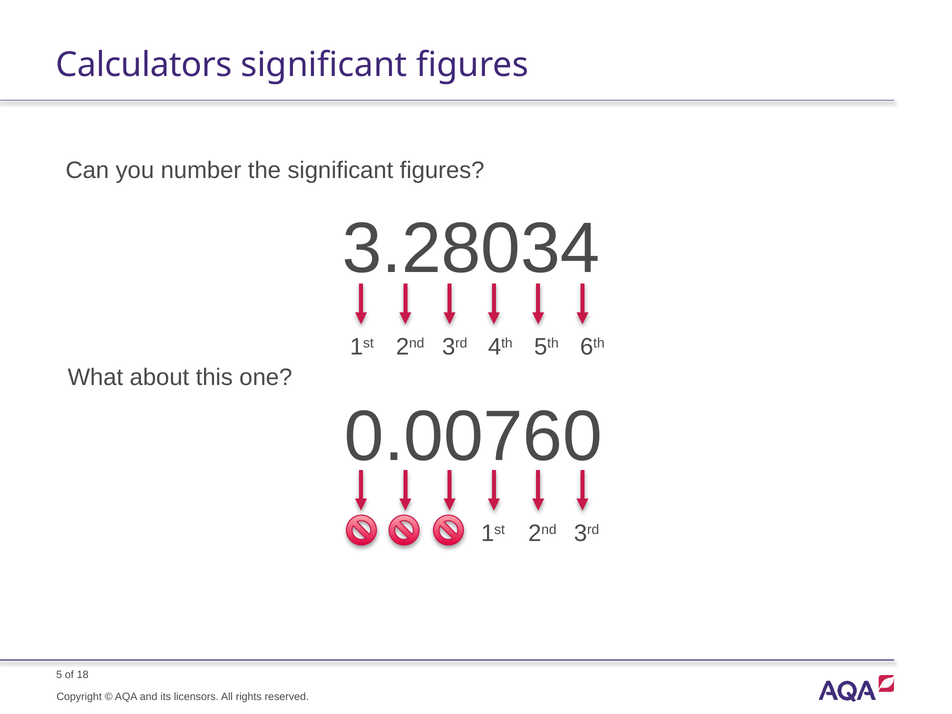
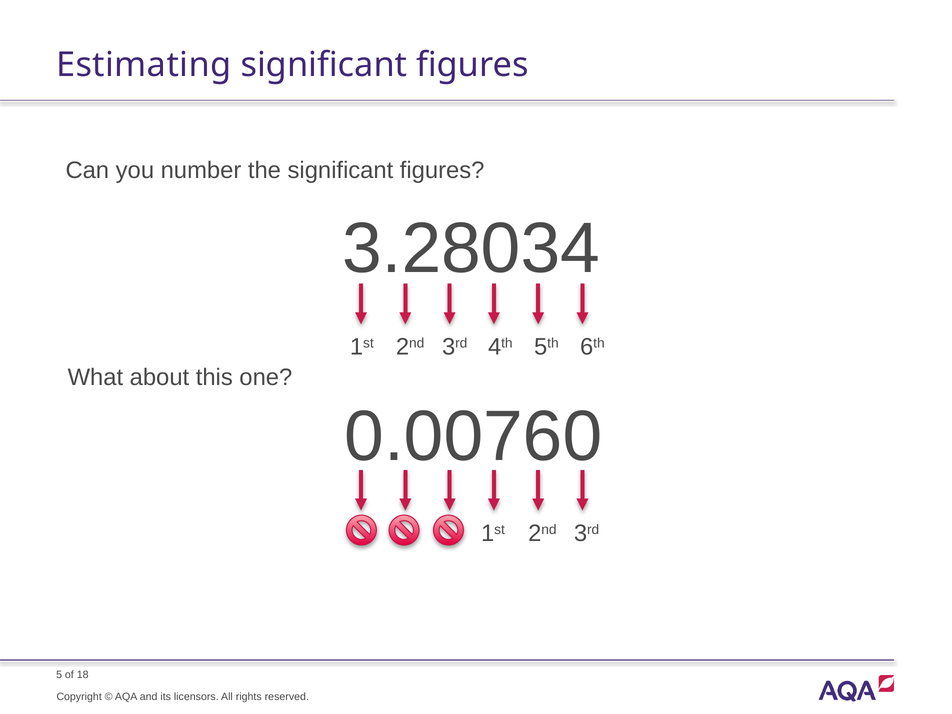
Calculators: Calculators -> Estimating (144, 65)
